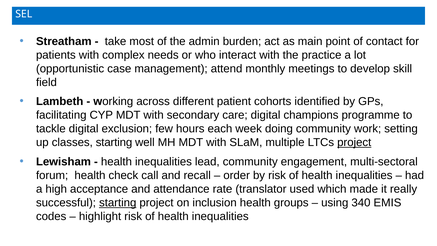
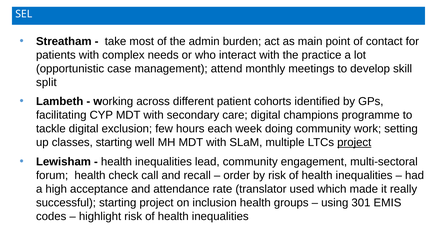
field: field -> split (46, 82)
starting underline: present -> none (118, 203)
340: 340 -> 301 (361, 203)
